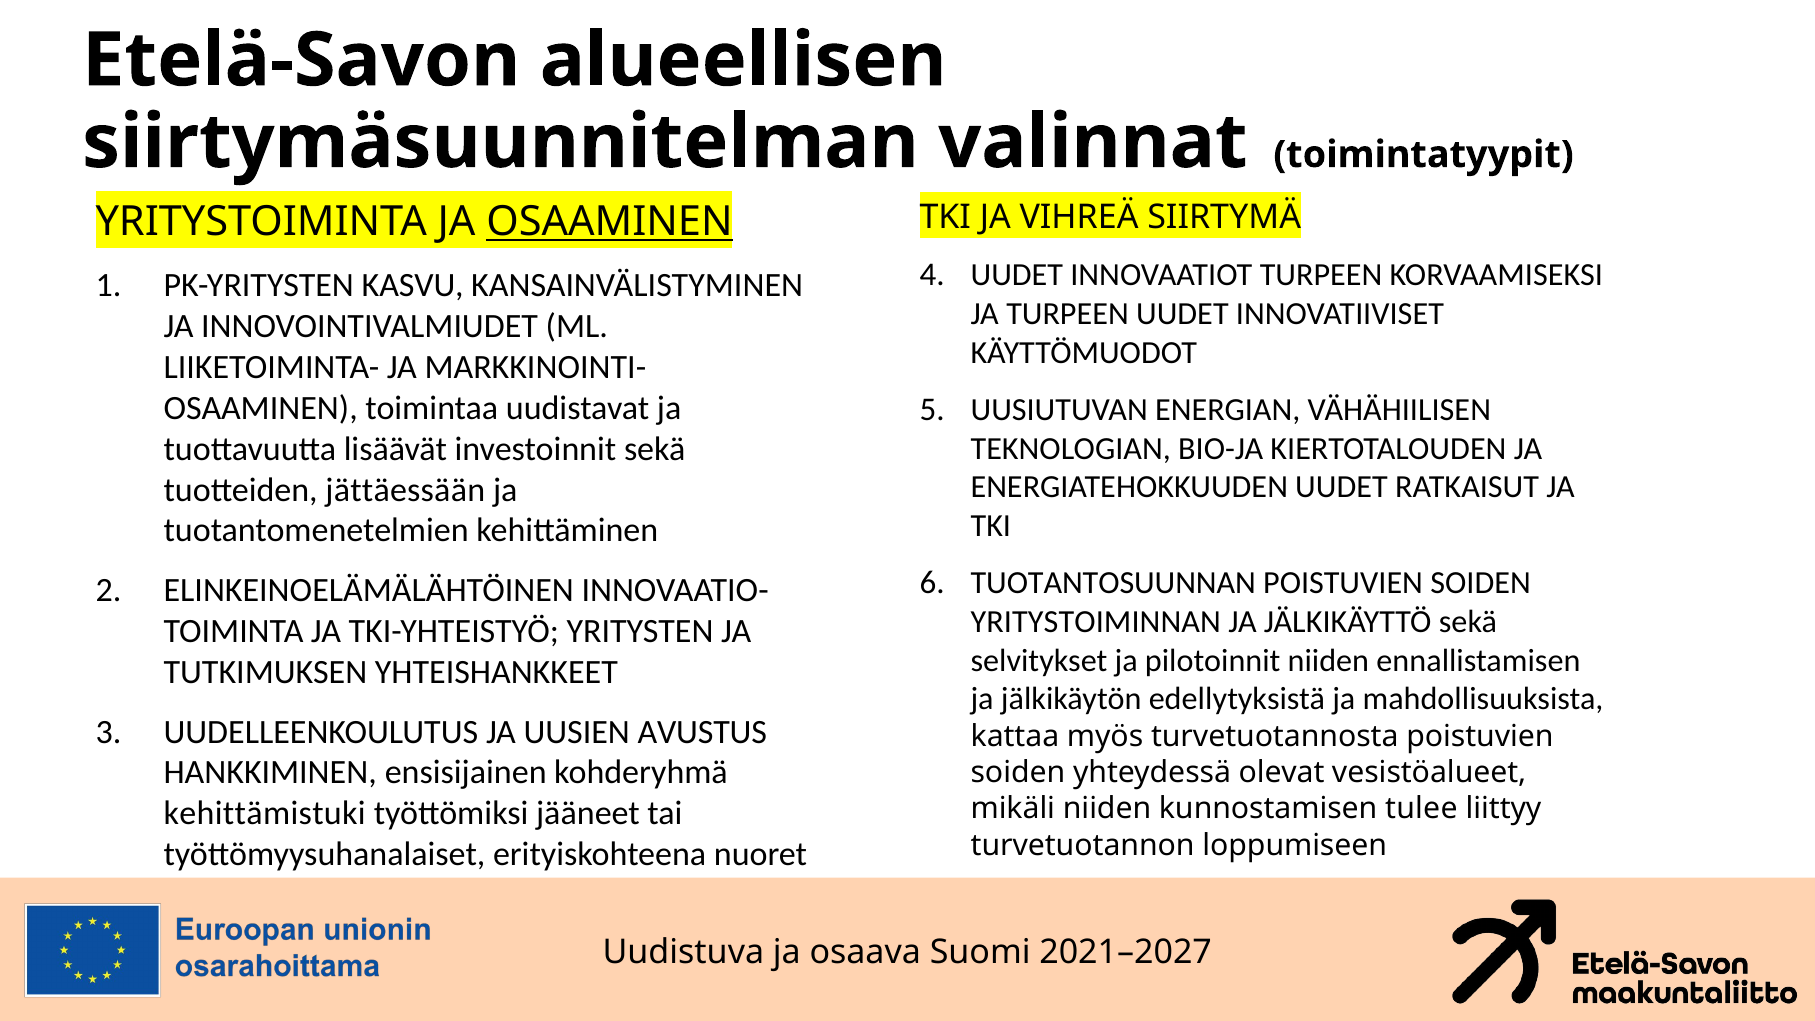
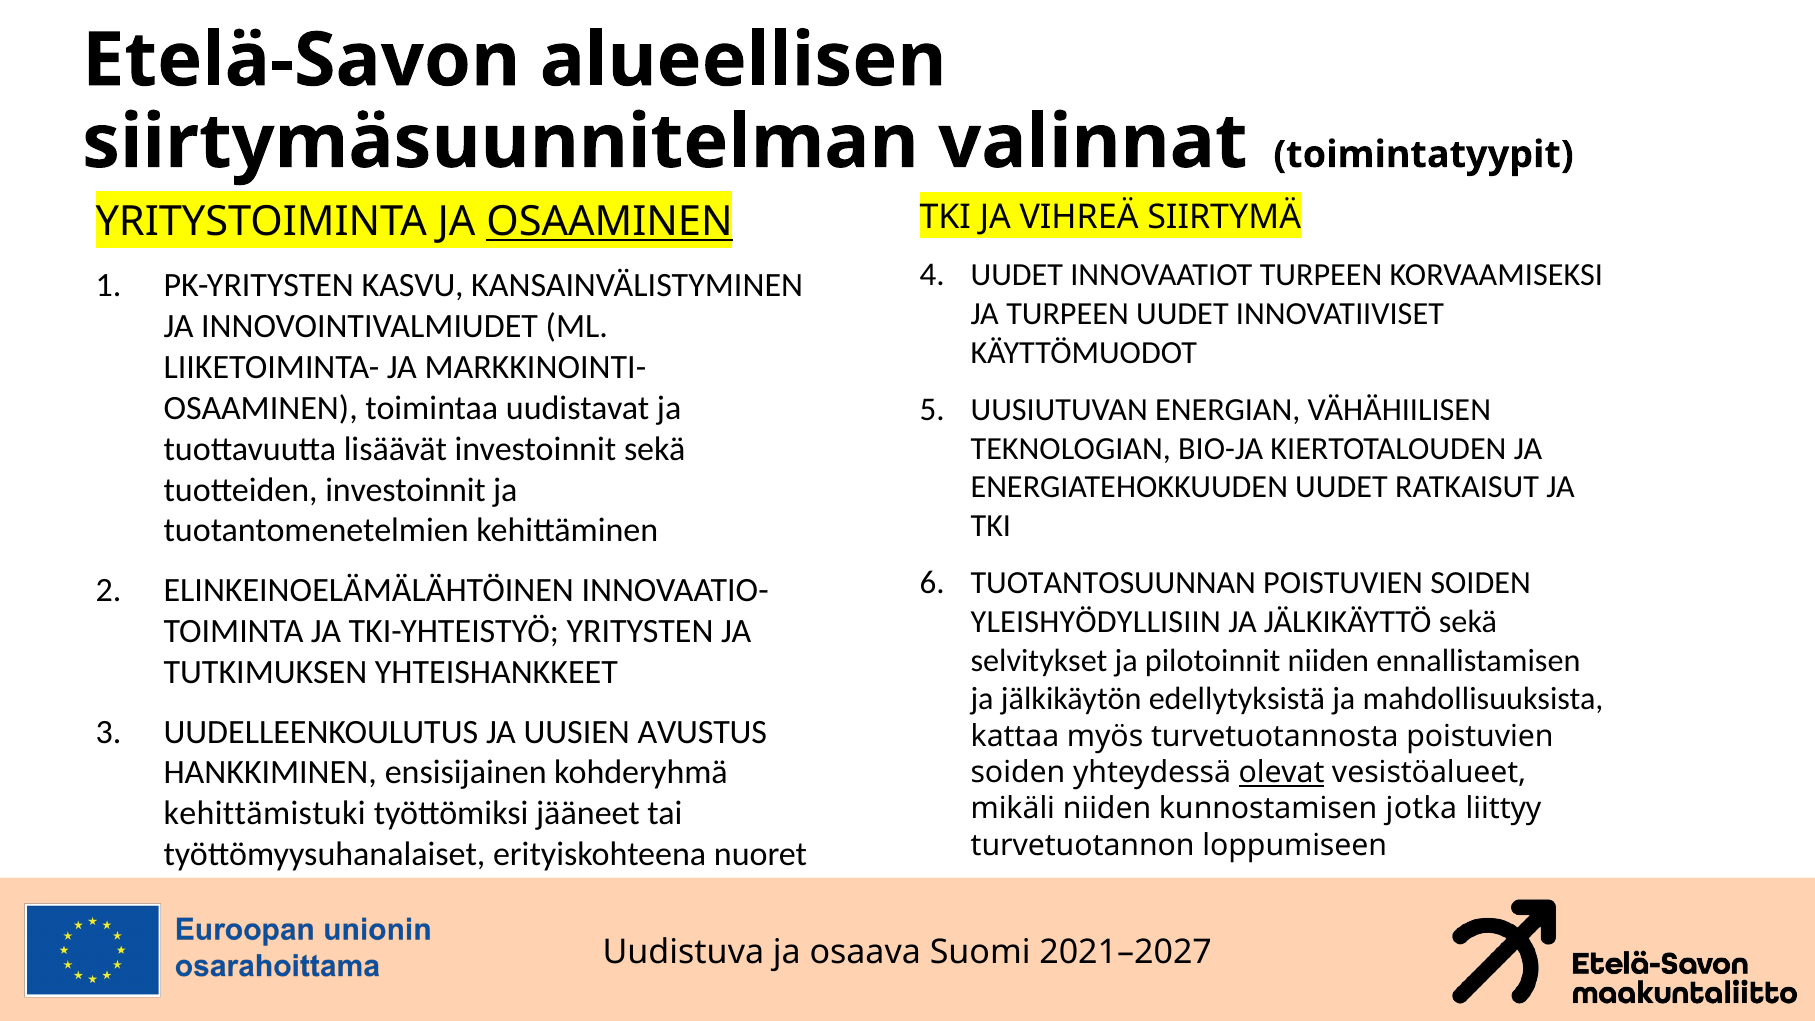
tuotteiden jättäessään: jättäessään -> investoinnit (406, 490)
YRITYSTOIMINNAN: YRITYSTOIMINNAN -> YLEISHYÖDYLLISIIN (1096, 622)
olevat underline: none -> present (1282, 773)
tulee: tulee -> jotka (1421, 809)
